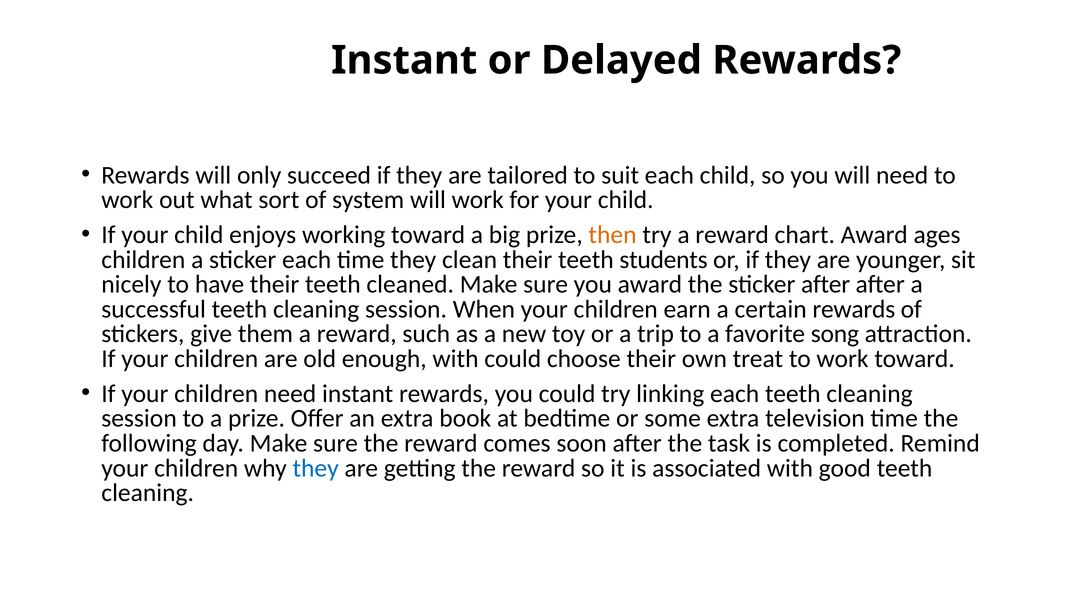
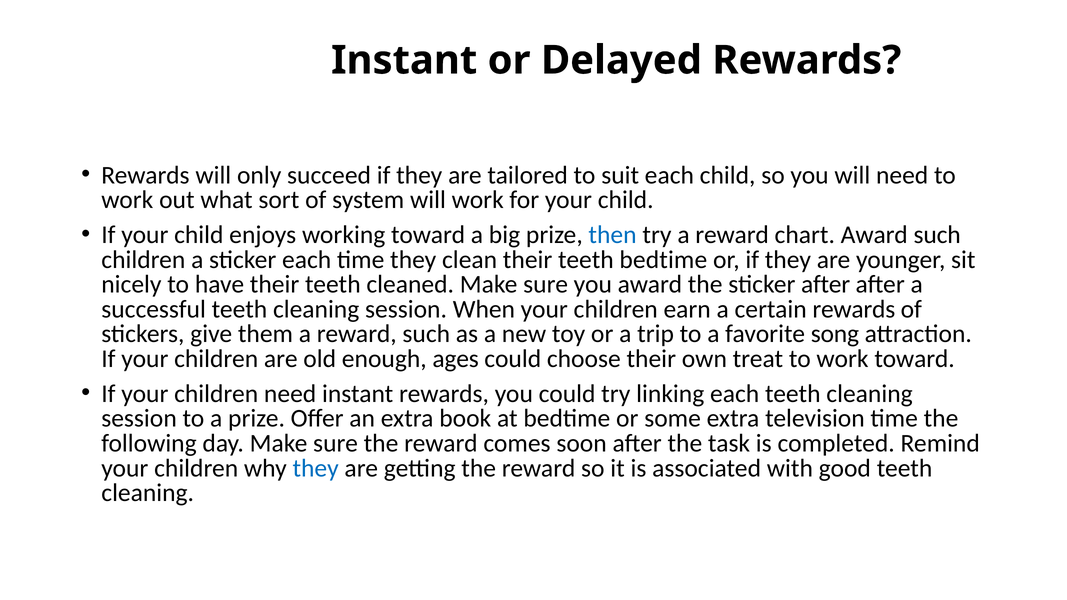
then colour: orange -> blue (613, 235)
Award ages: ages -> such (937, 235)
teeth students: students -> bedtime (663, 260)
enough with: with -> ages (456, 359)
